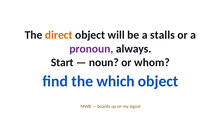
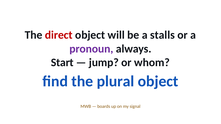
direct colour: orange -> red (59, 35)
noun: noun -> jump (104, 63)
which: which -> plural (115, 81)
